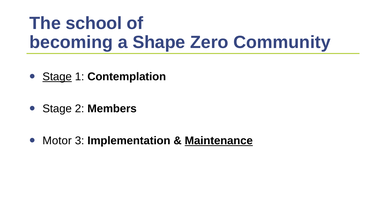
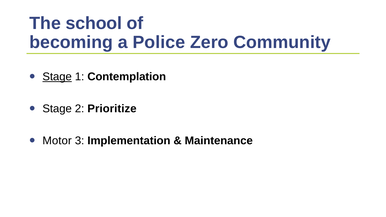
Shape: Shape -> Police (159, 42)
Members: Members -> Prioritize (112, 109)
Maintenance underline: present -> none (219, 141)
